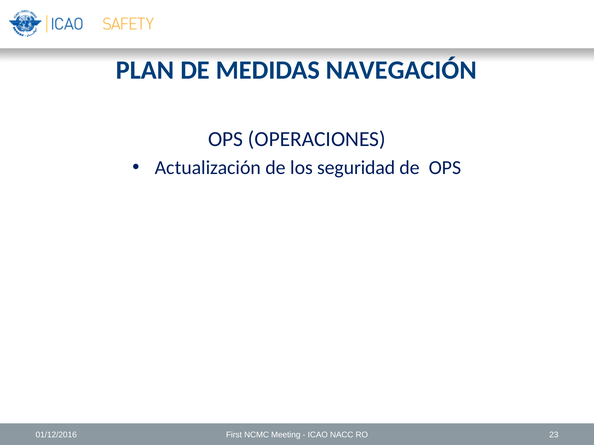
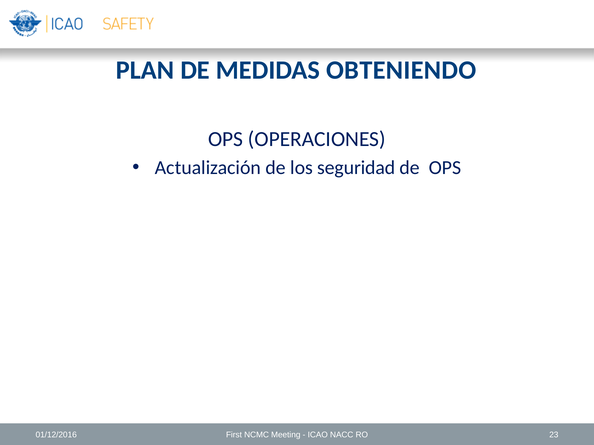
NAVEGACIÓN: NAVEGACIÓN -> OBTENIENDO (401, 70)
